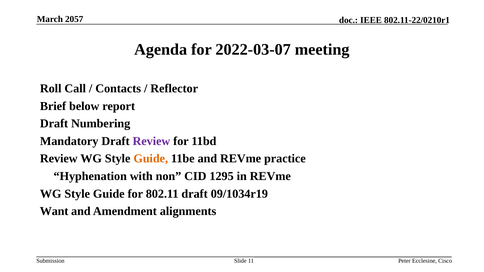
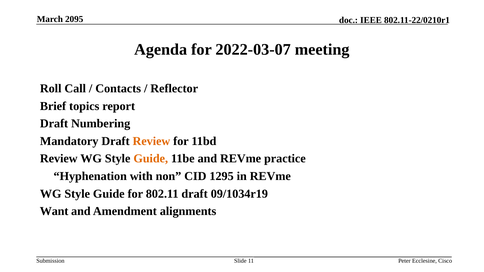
2057: 2057 -> 2095 (74, 19)
below: below -> topics (84, 106)
Review colour: purple -> orange (151, 141)
